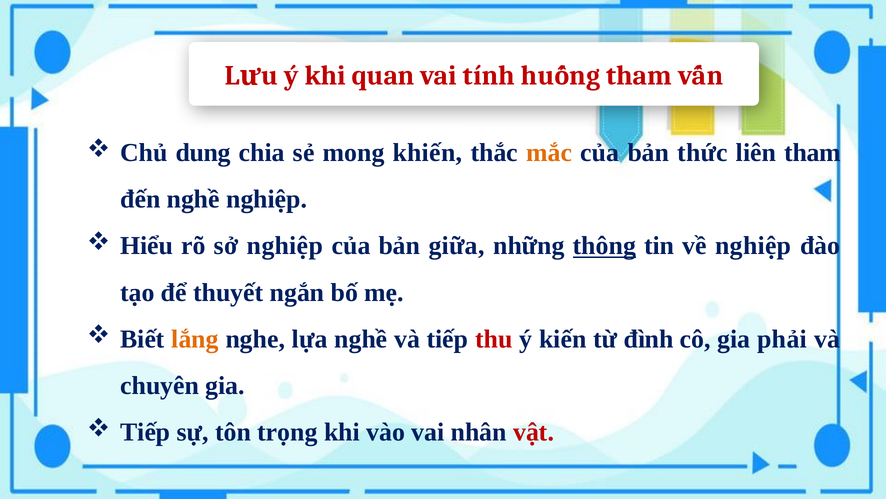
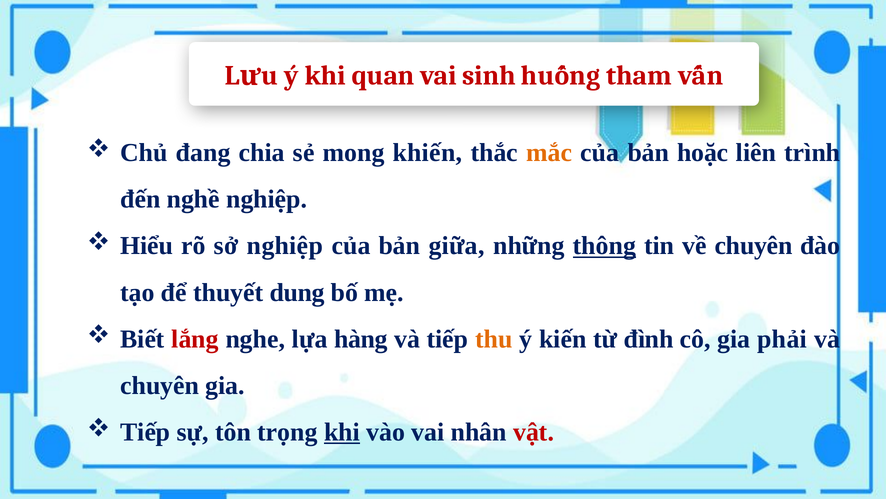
tính: tính -> sinh (489, 76)
dung: dung -> đang (203, 153)
thức: thức -> hoặc (703, 153)
liên tham: tham -> trình (812, 153)
về nghiệp: nghiệp -> chuyên (754, 246)
ngắn: ngắn -> dung (297, 292)
lắng colour: orange -> red (195, 339)
lựa nghề: nghề -> hàng (361, 339)
thu colour: red -> orange (494, 339)
khi underline: none -> present (342, 432)
